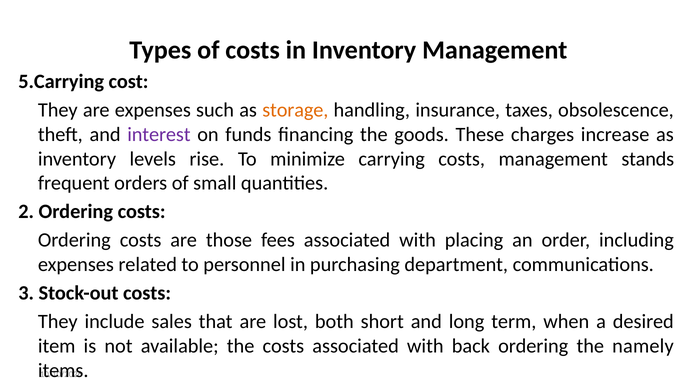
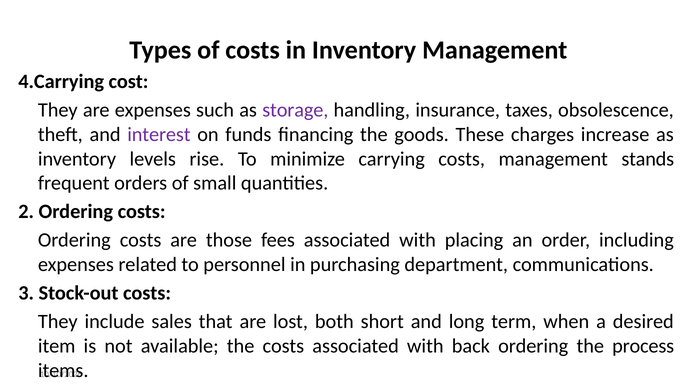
5.Carrying: 5.Carrying -> 4.Carrying (61, 82)
storage colour: orange -> purple (295, 110)
namely: namely -> process (643, 346)
